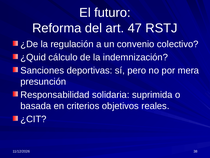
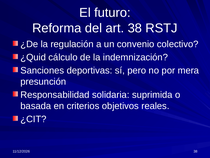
art 47: 47 -> 38 (135, 28)
